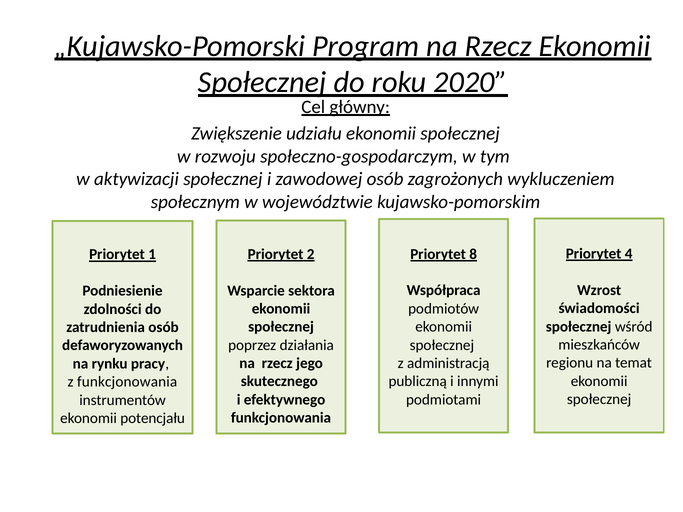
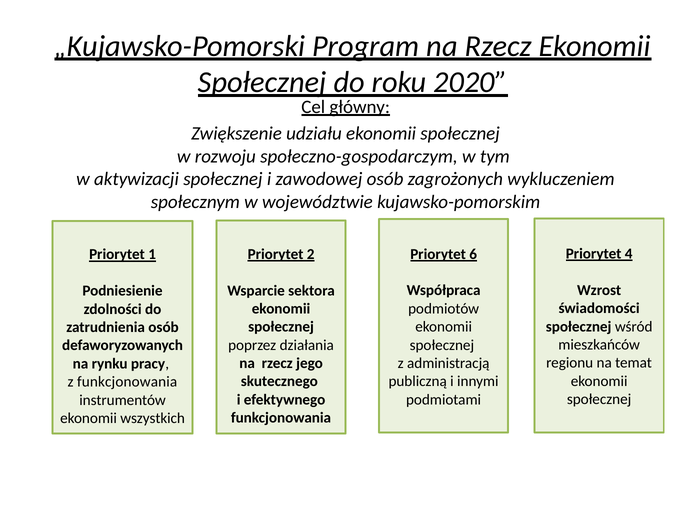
8: 8 -> 6 (473, 254)
potencjału: potencjału -> wszystkich (153, 418)
